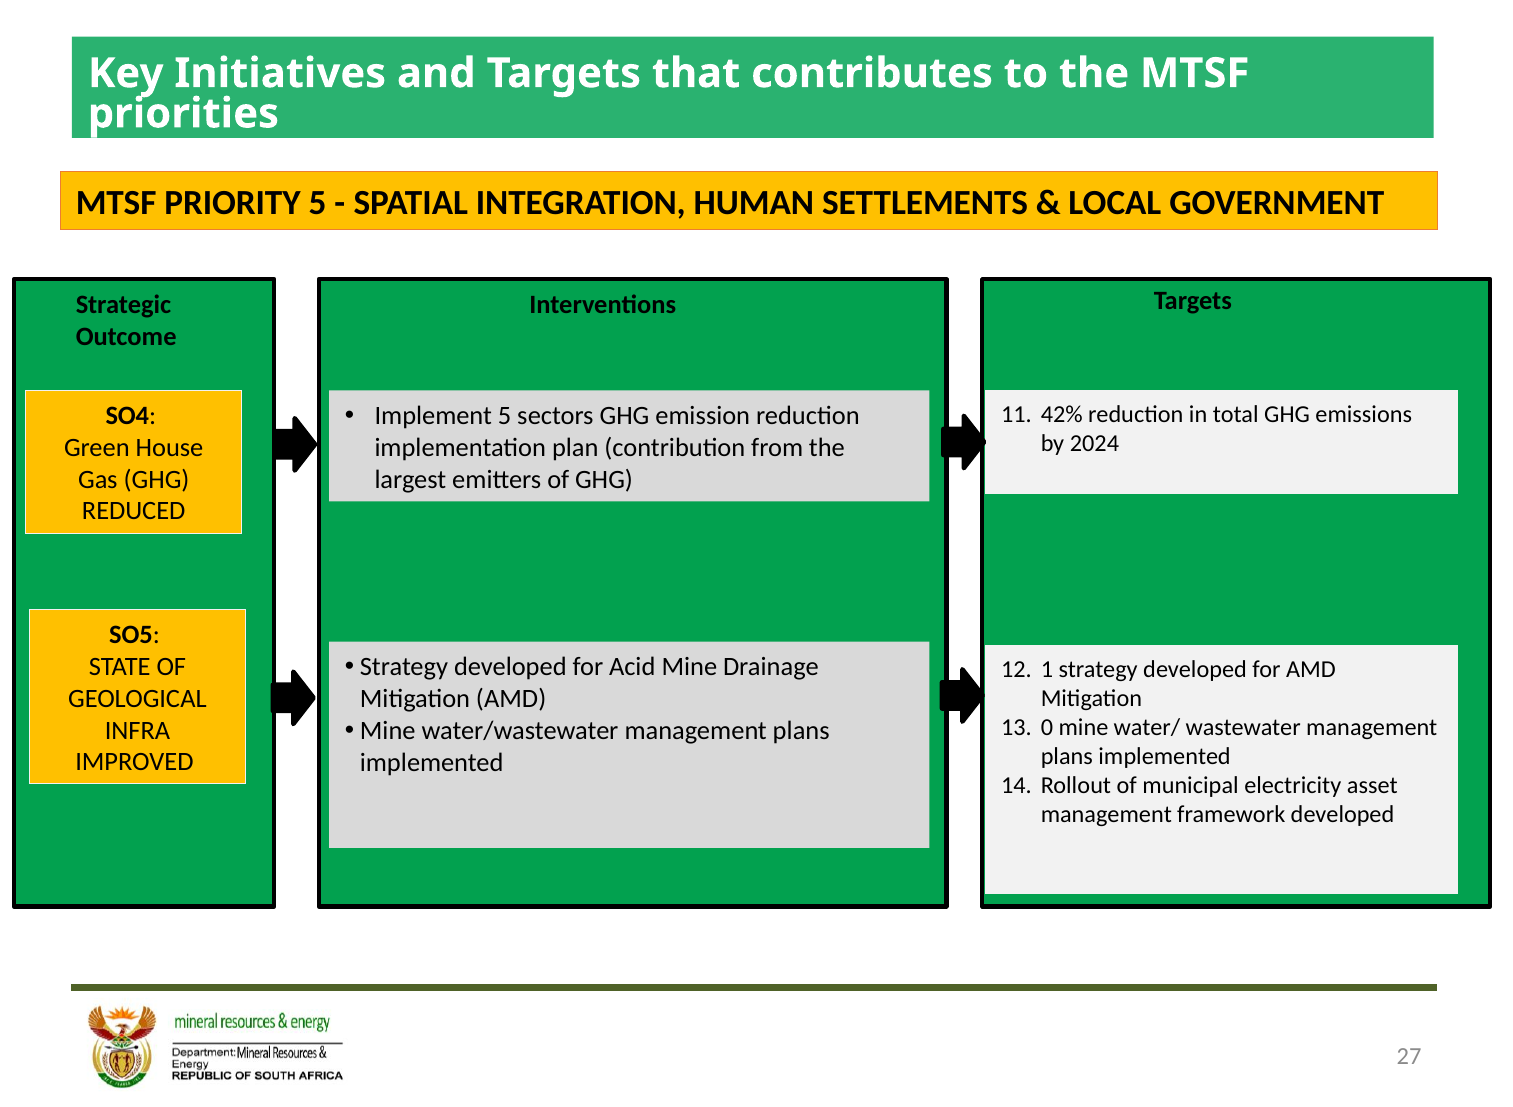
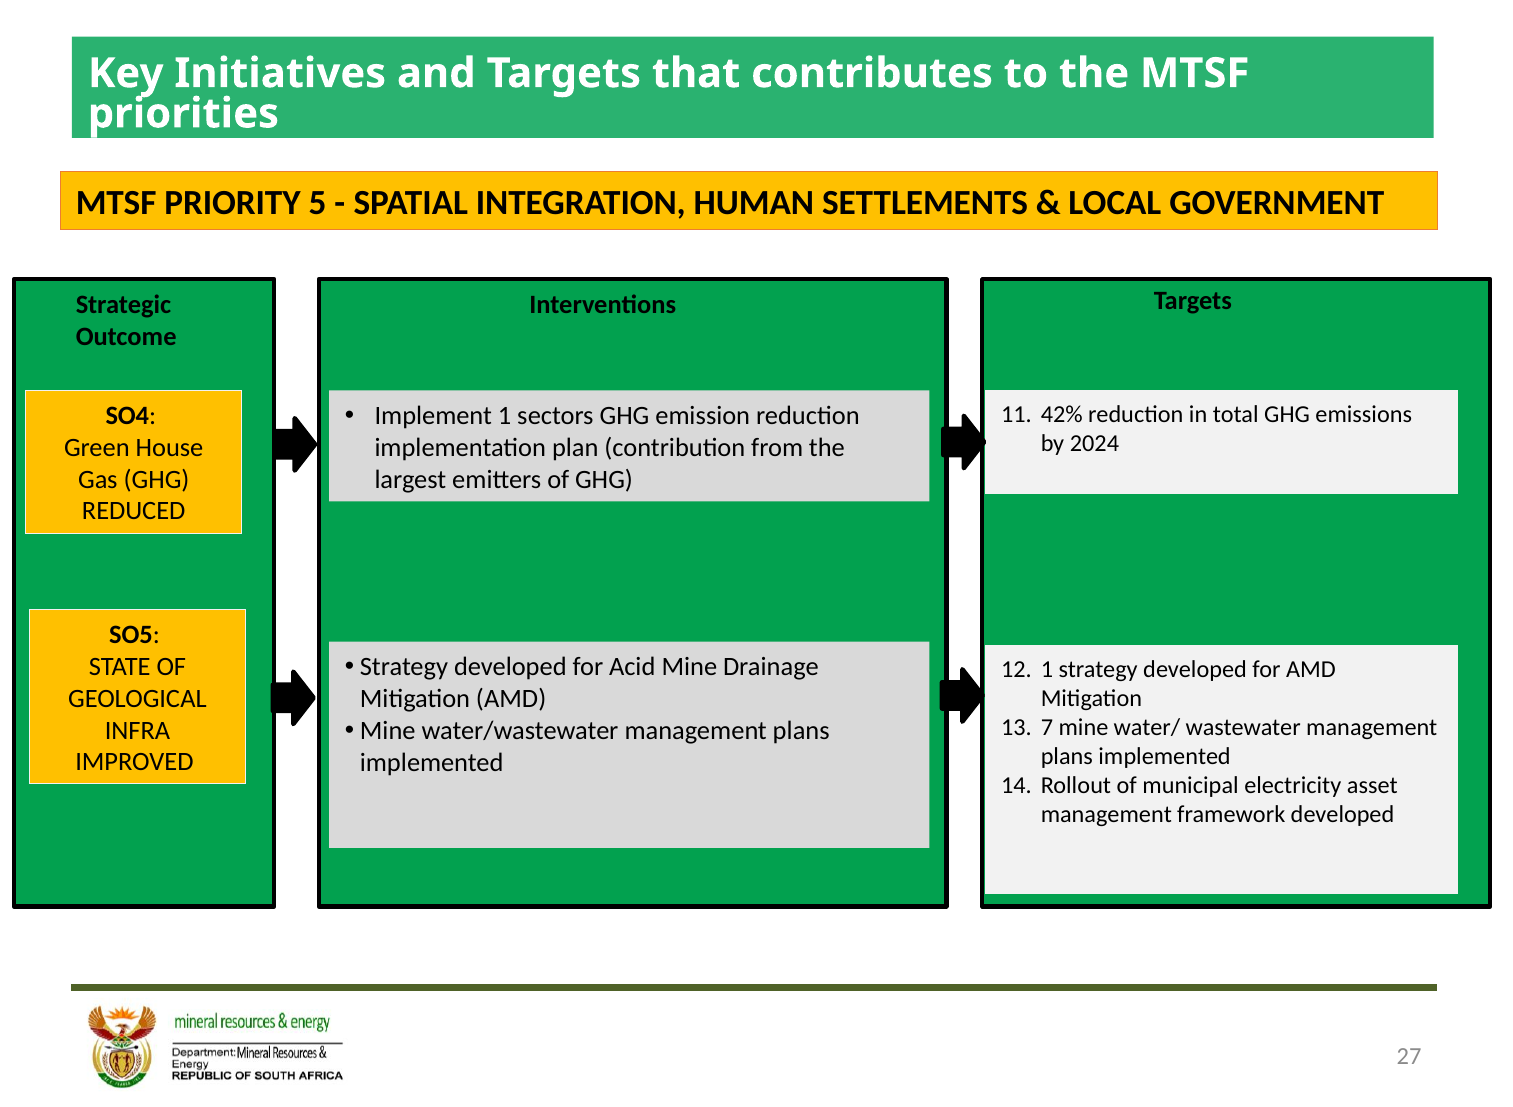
Implement 5: 5 -> 1 (505, 416)
0: 0 -> 7 (1047, 727)
